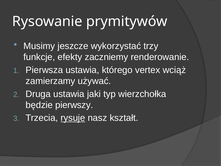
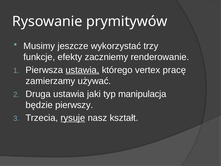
ustawia underline: none -> present (82, 70)
wciąż: wciąż -> pracę (174, 70)
wierzchołka: wierzchołka -> manipulacja (142, 94)
